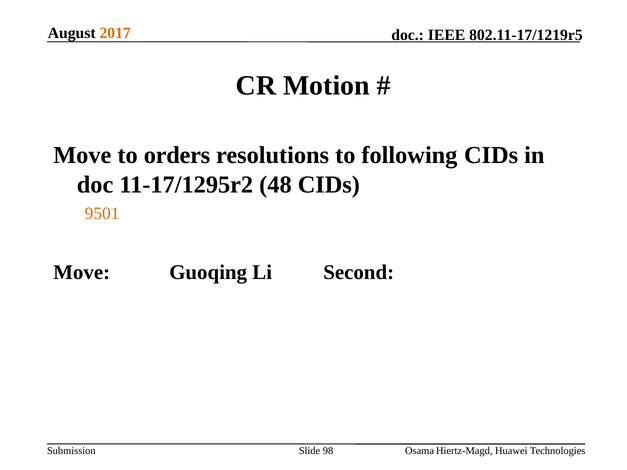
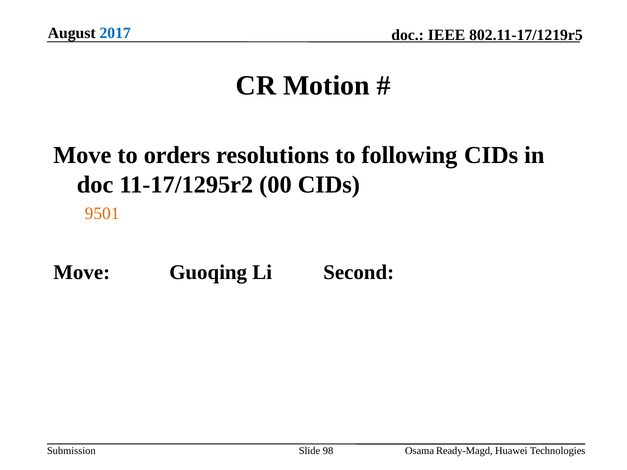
2017 colour: orange -> blue (115, 33)
48: 48 -> 00 (275, 185)
Hiertz-Magd: Hiertz-Magd -> Ready-Magd (464, 451)
